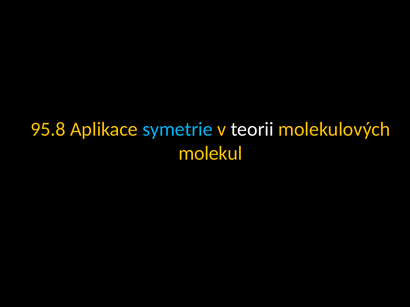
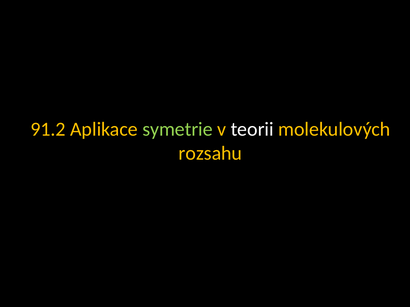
95.8: 95.8 -> 91.2 (48, 130)
symetrie colour: light blue -> light green (178, 130)
molekul: molekul -> rozsahu (210, 153)
